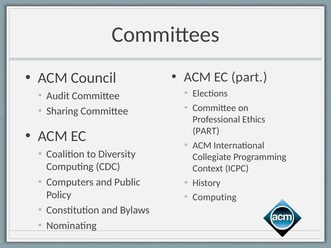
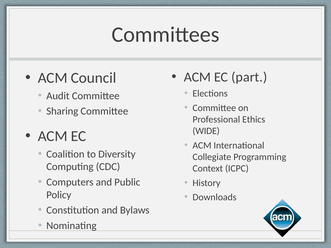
PART: PART -> WIDE (206, 131)
Computing: Computing -> Downloads (215, 197)
